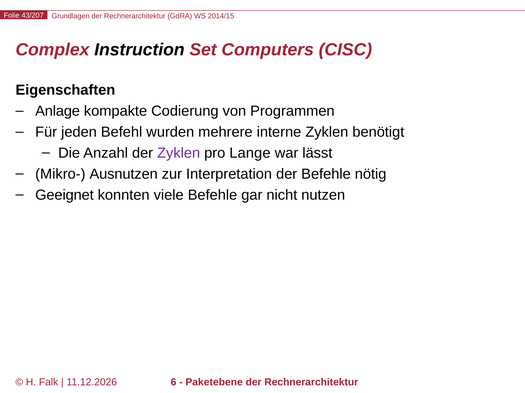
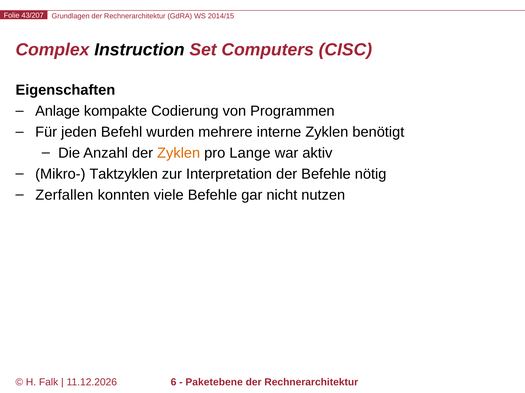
Zyklen colour: purple -> orange (179, 153)
lässt: lässt -> aktiv (317, 153)
Ausnutzen: Ausnutzen -> Taktzyklen (124, 174)
Geeignet: Geeignet -> Zerfallen (64, 195)
